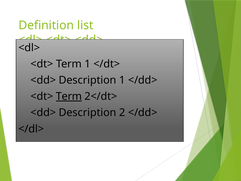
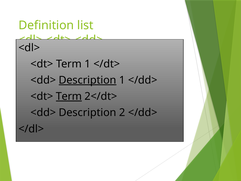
Description underline: none -> present (88, 80)
